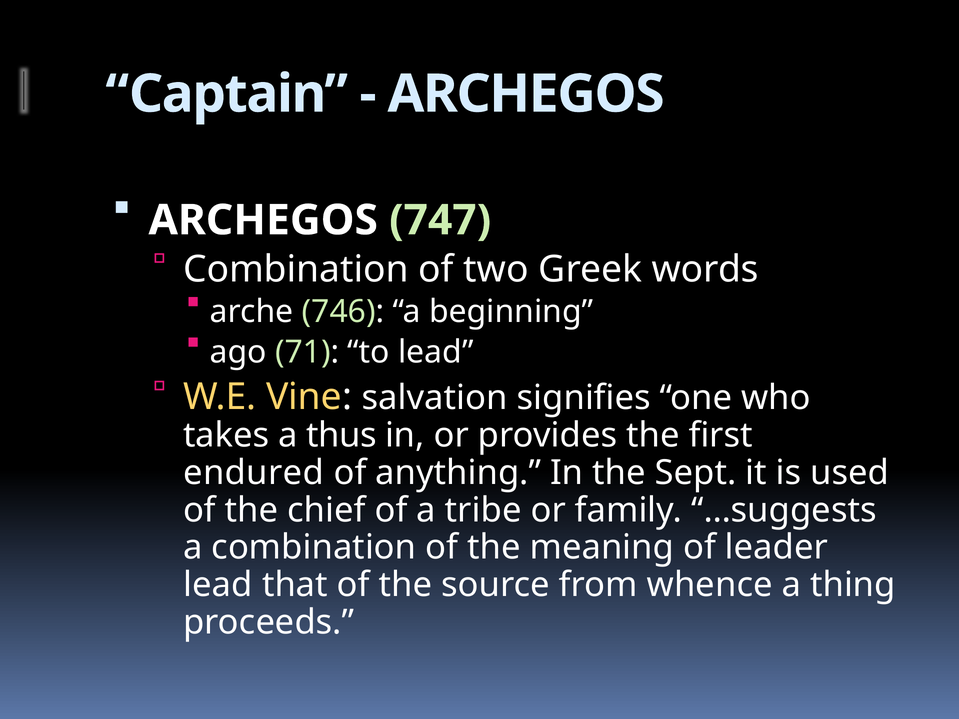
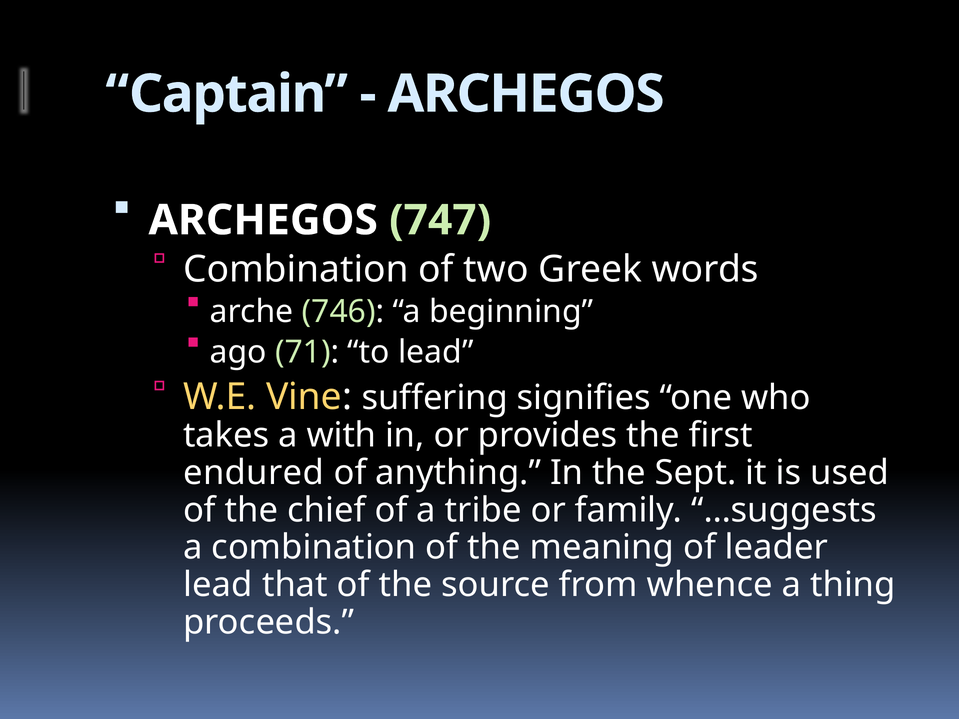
salvation: salvation -> suffering (435, 398)
thus: thus -> with (342, 436)
